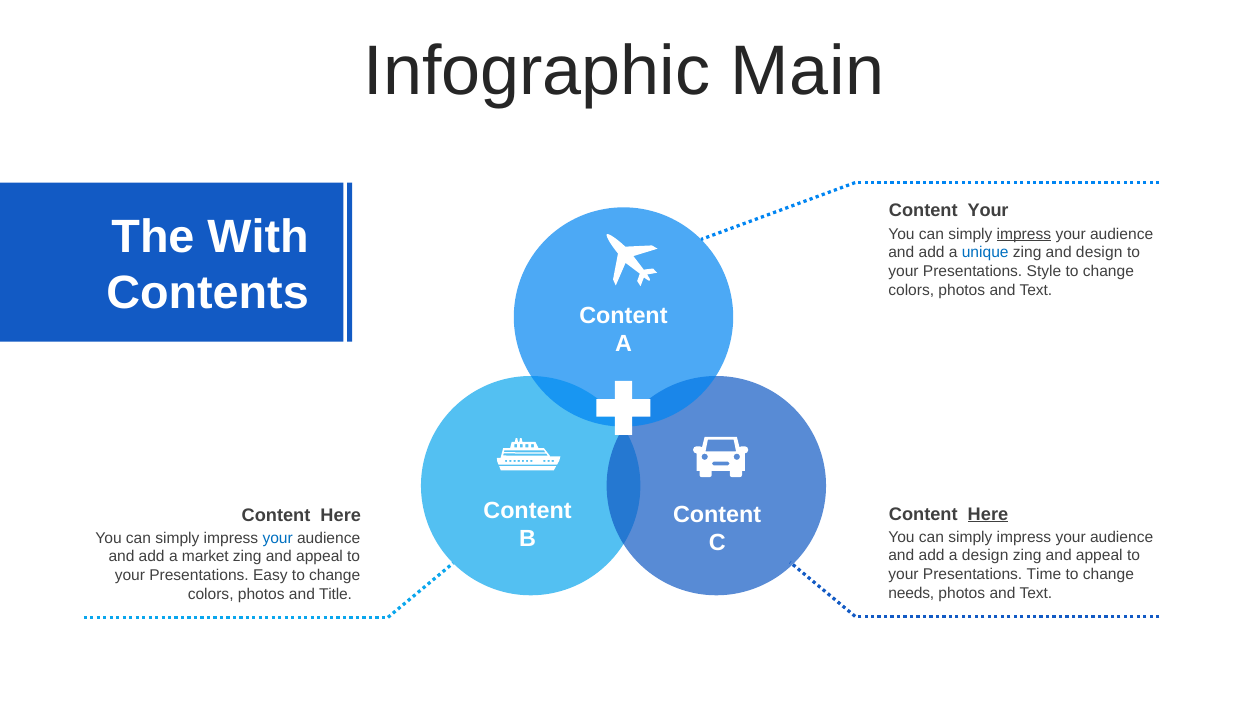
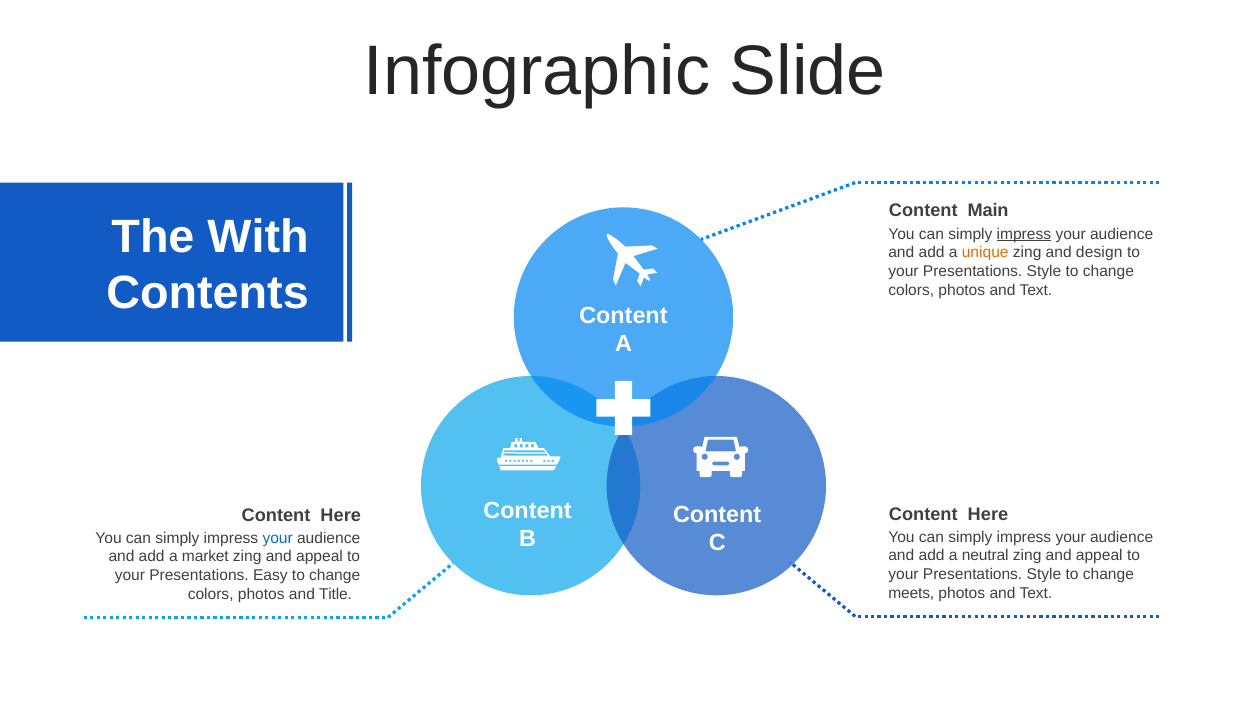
Main: Main -> Slide (808, 71)
Content Your: Your -> Main (988, 211)
unique colour: blue -> orange (985, 253)
Here underline: present -> none (988, 514)
a design: design -> neutral (985, 556)
Time: Time -> Style (1044, 575)
needs: needs -> meets (911, 593)
